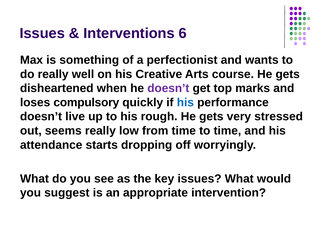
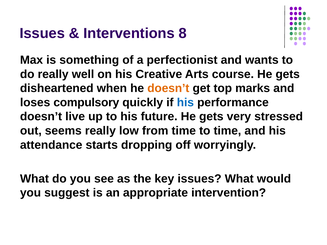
6: 6 -> 8 (183, 33)
doesn’t colour: purple -> orange (168, 88)
rough: rough -> future (159, 117)
